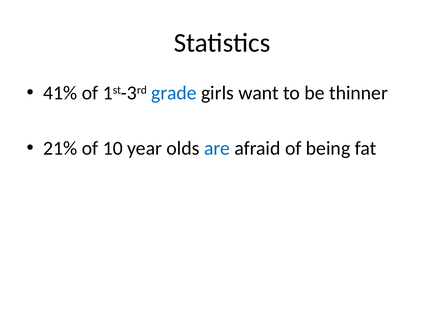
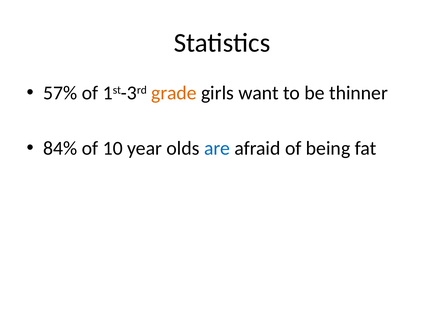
41%: 41% -> 57% (60, 93)
grade colour: blue -> orange (174, 93)
21%: 21% -> 84% (60, 148)
